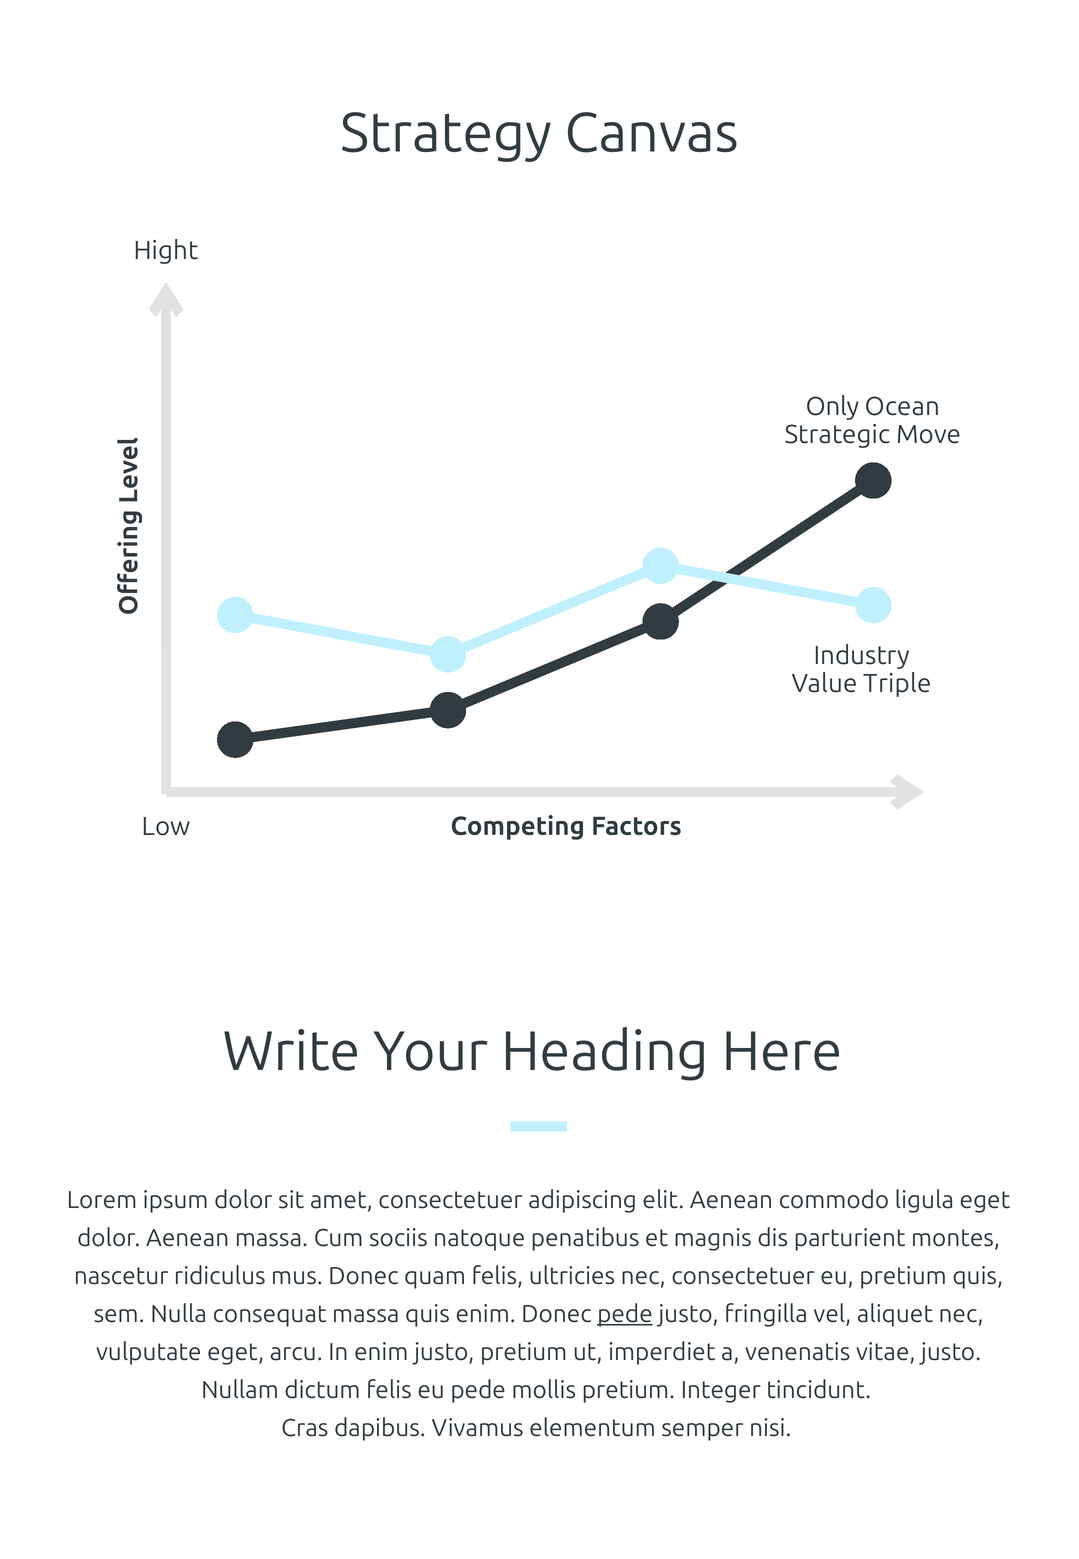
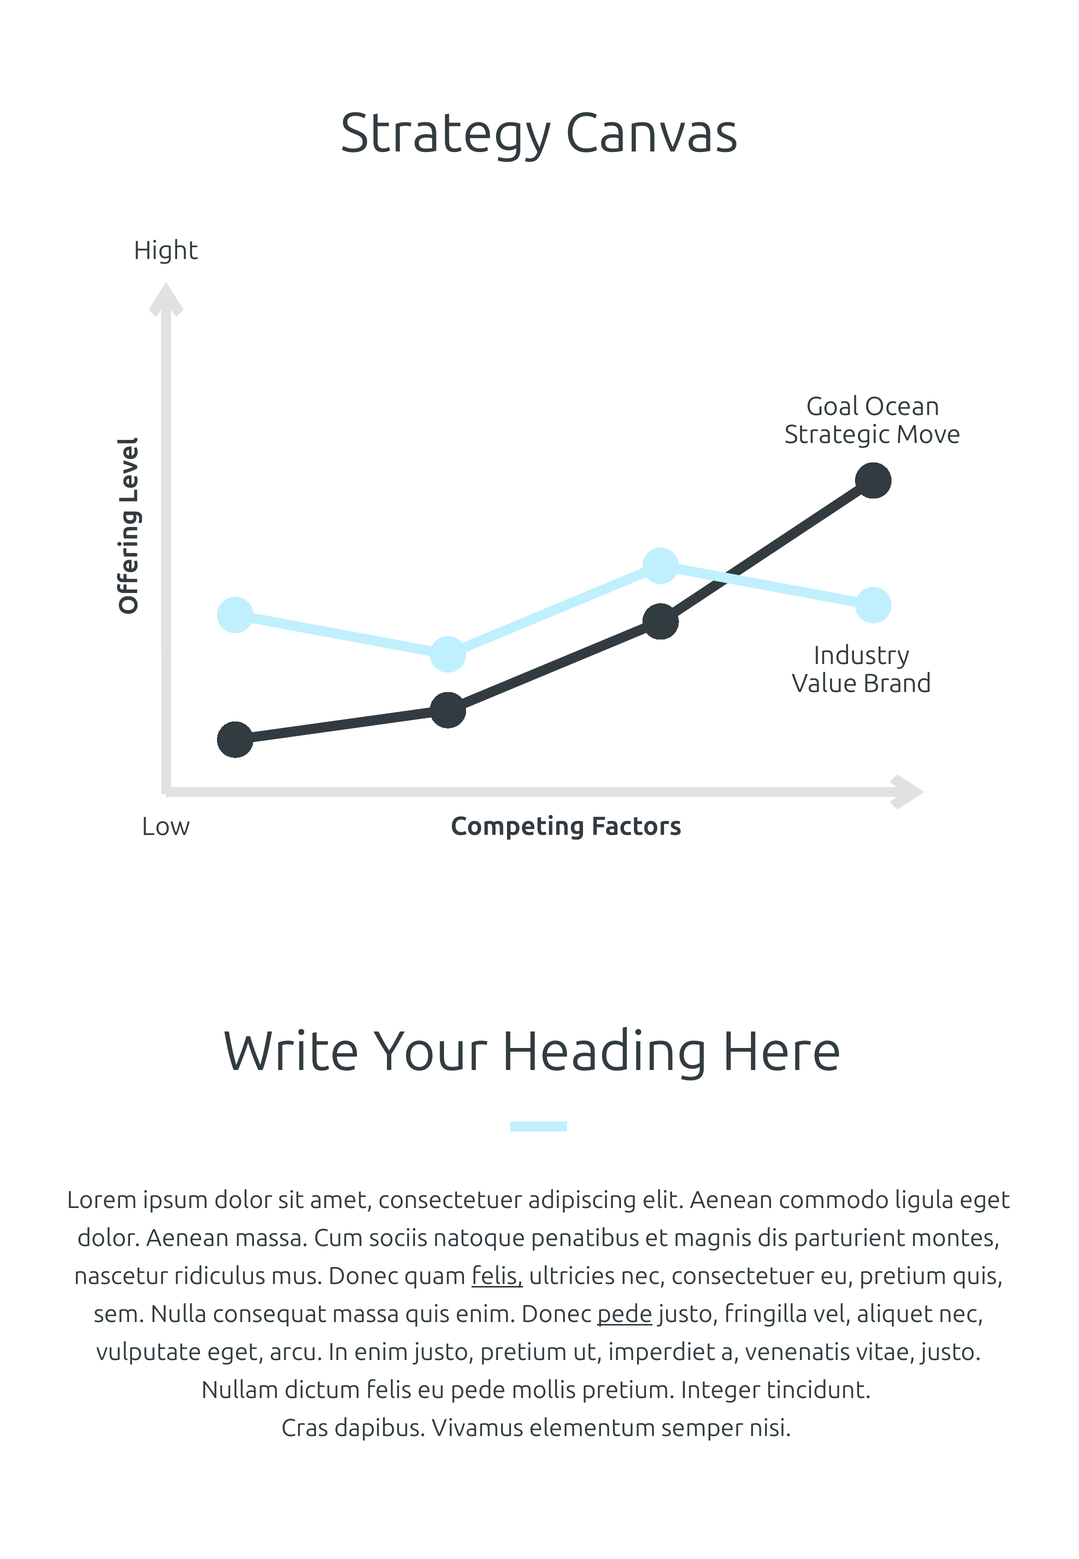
Only: Only -> Goal (833, 407)
Triple: Triple -> Brand (898, 684)
felis underline: none -> present (497, 1276)
